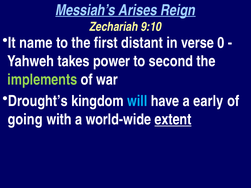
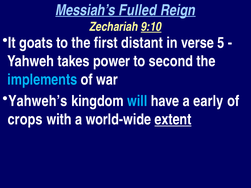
Arises: Arises -> Fulled (138, 10)
9:10 underline: none -> present (151, 27)
name: name -> goats (36, 43)
0: 0 -> 5 (221, 43)
implements colour: light green -> light blue (42, 80)
Drought’s: Drought’s -> Yahweh’s (38, 101)
going: going -> crops (25, 120)
